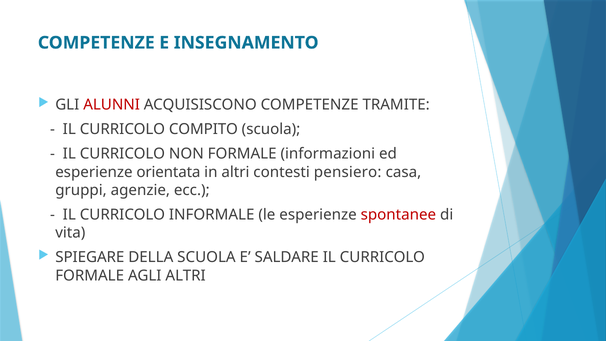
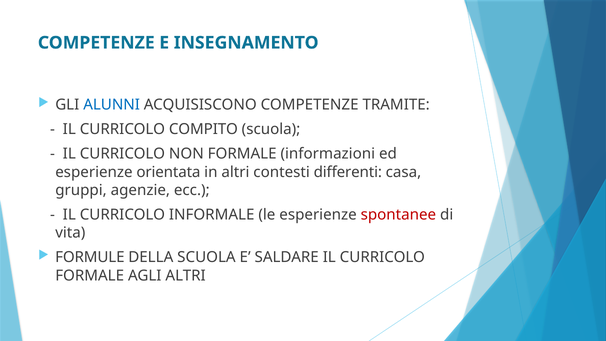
ALUNNI colour: red -> blue (112, 105)
pensiero: pensiero -> differenti (348, 172)
SPIEGARE: SPIEGARE -> FORMULE (90, 257)
